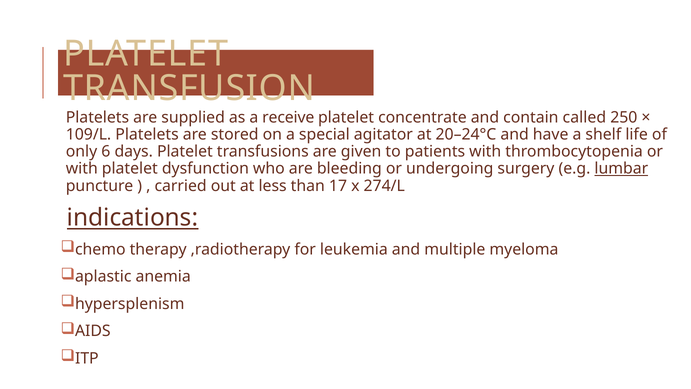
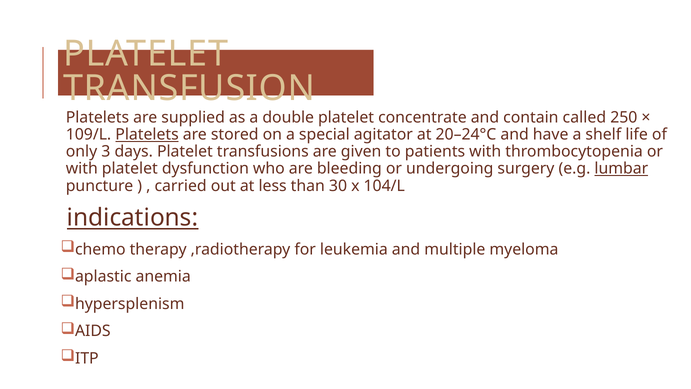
receive: receive -> double (288, 117)
Platelets underline: none -> present (147, 134)
6: 6 -> 3 (106, 151)
17: 17 -> 30 (338, 186)
274/L: 274/L -> 104/L (384, 186)
